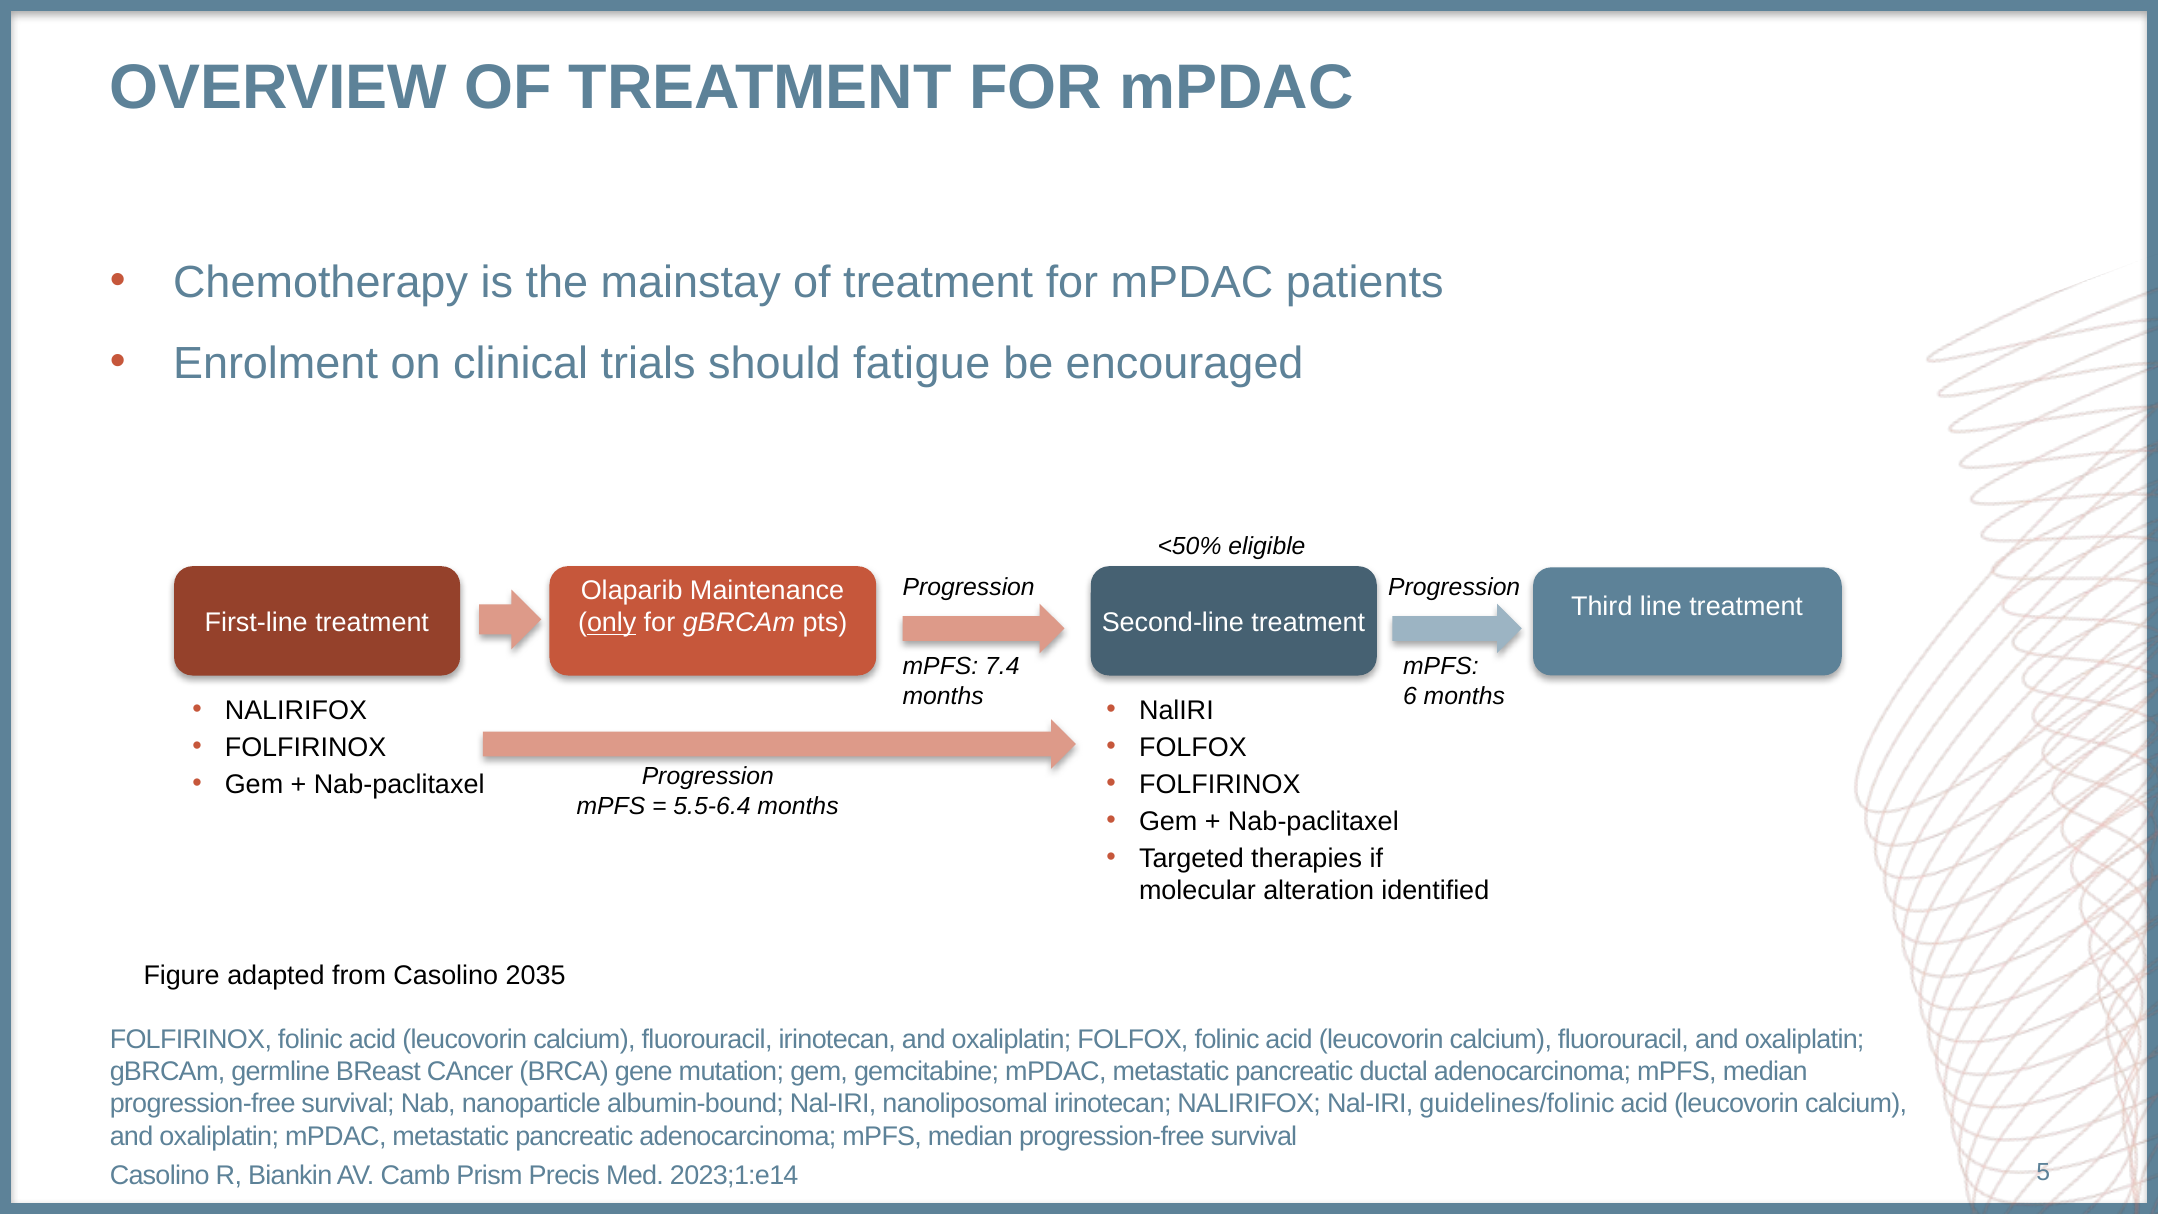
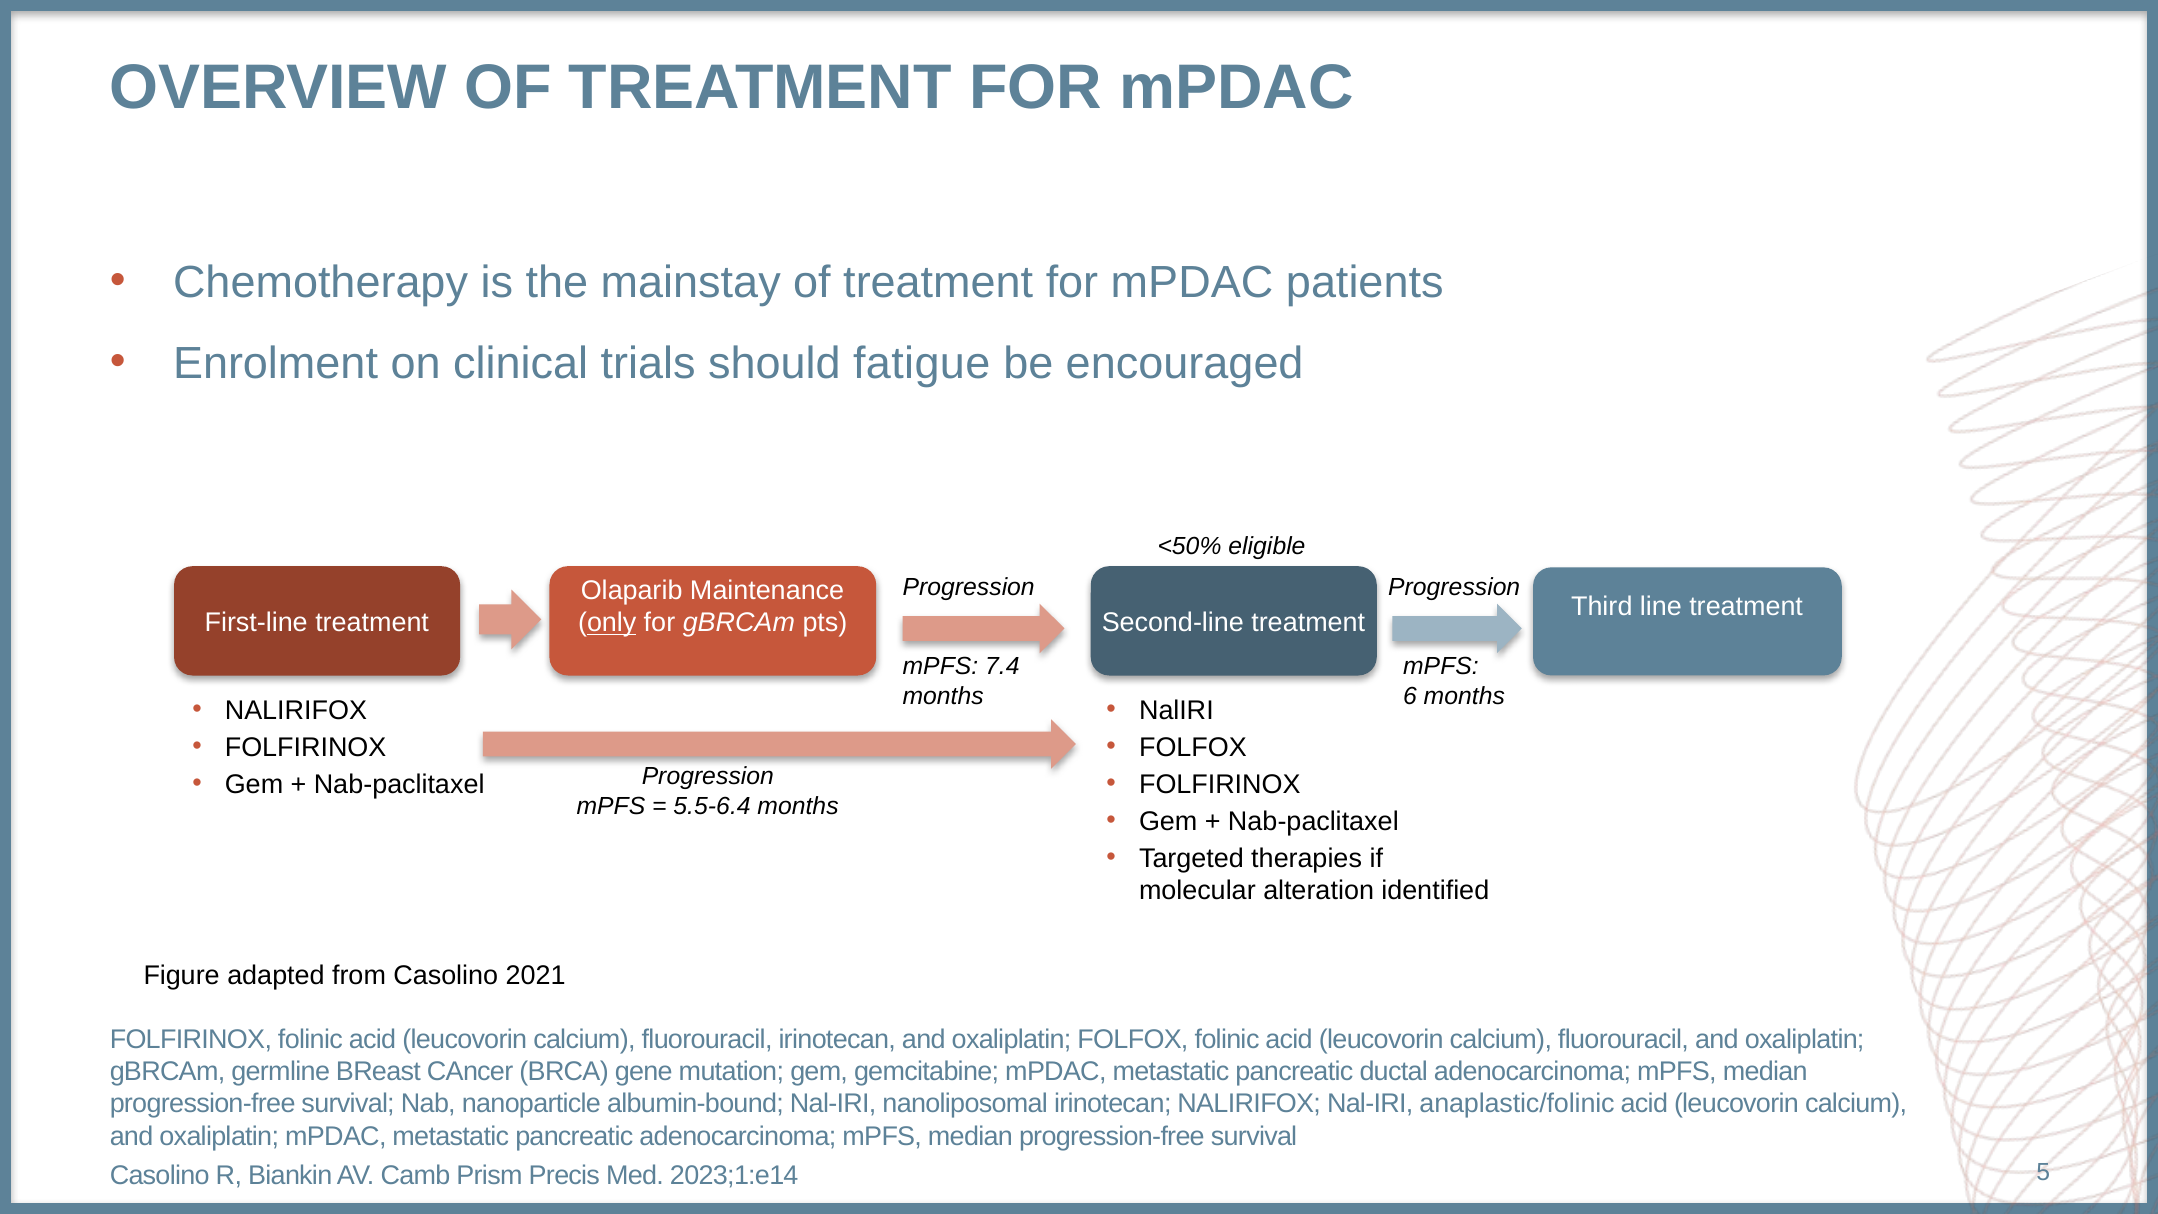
2035: 2035 -> 2021 (536, 976)
guidelines/folinic: guidelines/folinic -> anaplastic/folinic (1517, 1104)
